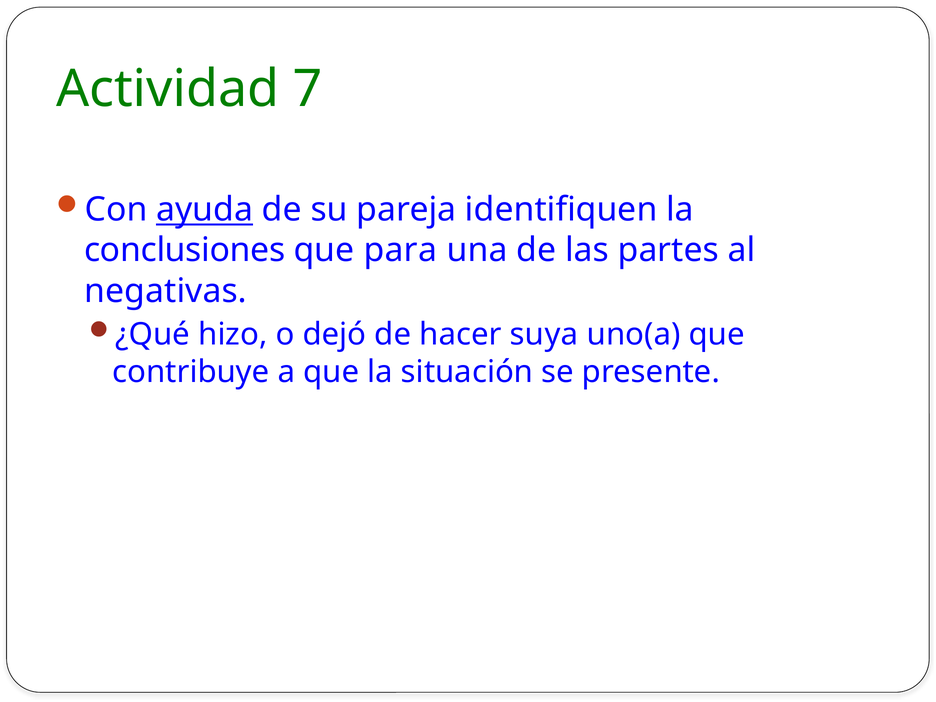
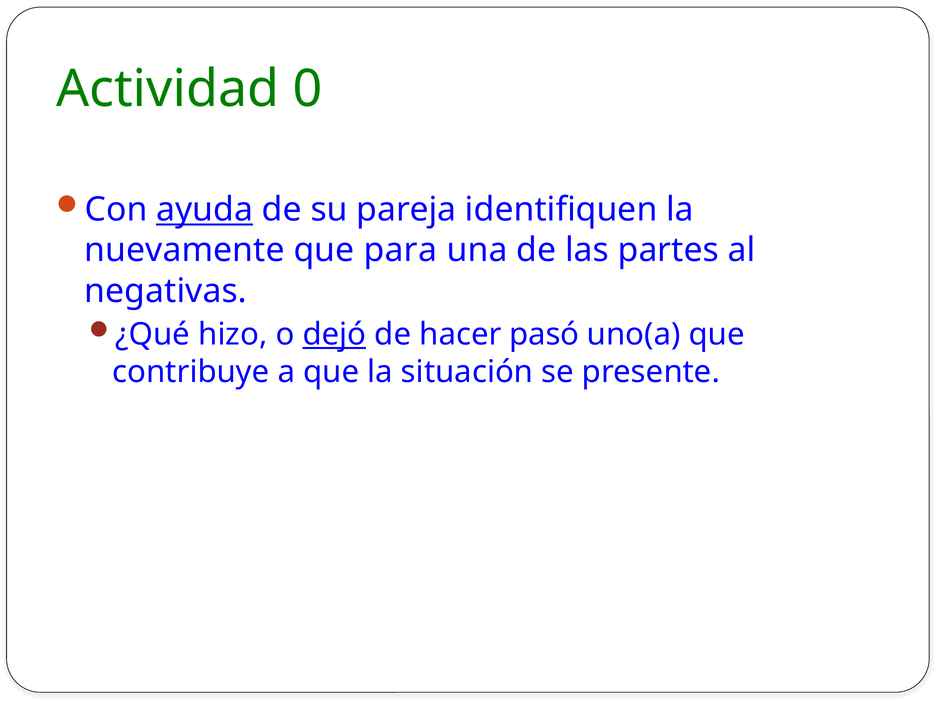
7: 7 -> 0 (308, 89)
conclusiones: conclusiones -> nuevamente (184, 250)
dejó underline: none -> present (334, 335)
suya: suya -> pasó (544, 335)
